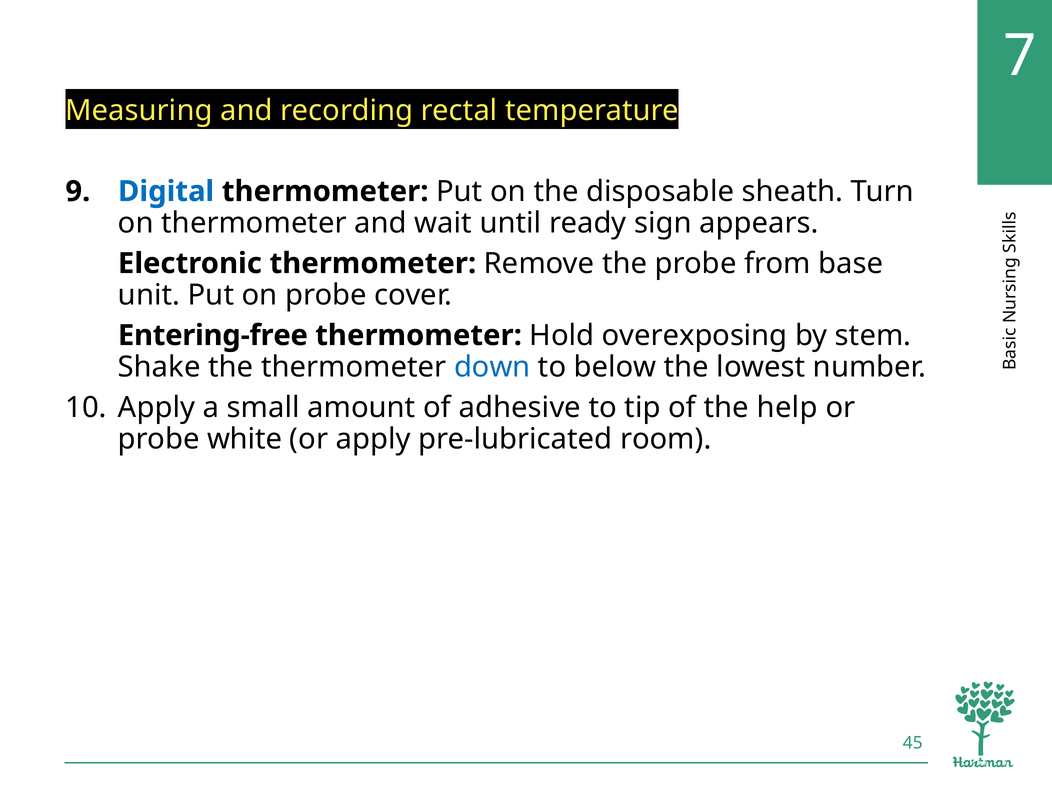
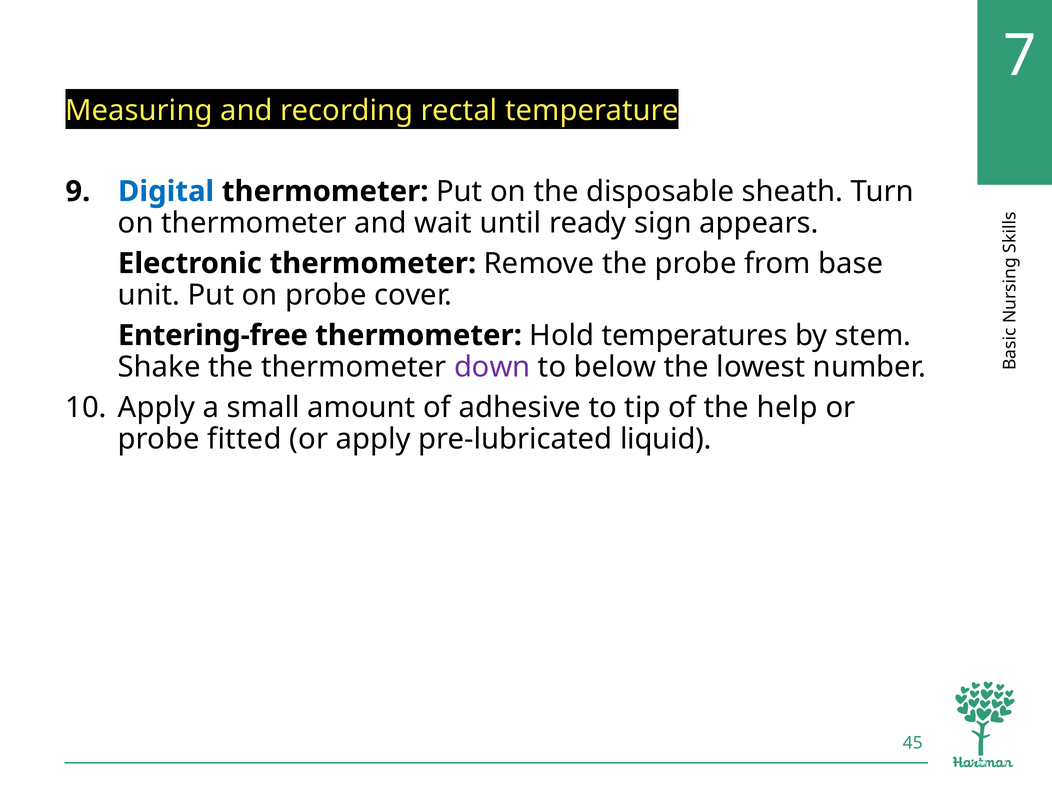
overexposing: overexposing -> temperatures (695, 335)
down colour: blue -> purple (492, 367)
white: white -> fitted (244, 439)
room: room -> liquid (666, 439)
